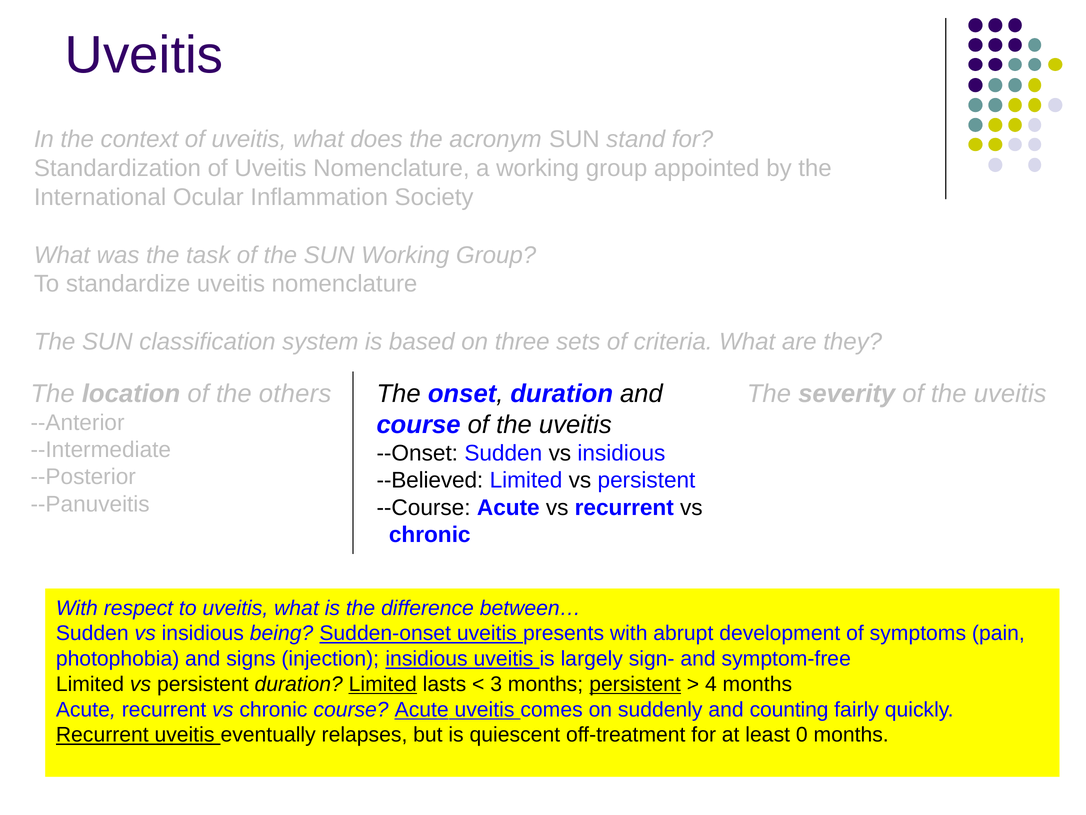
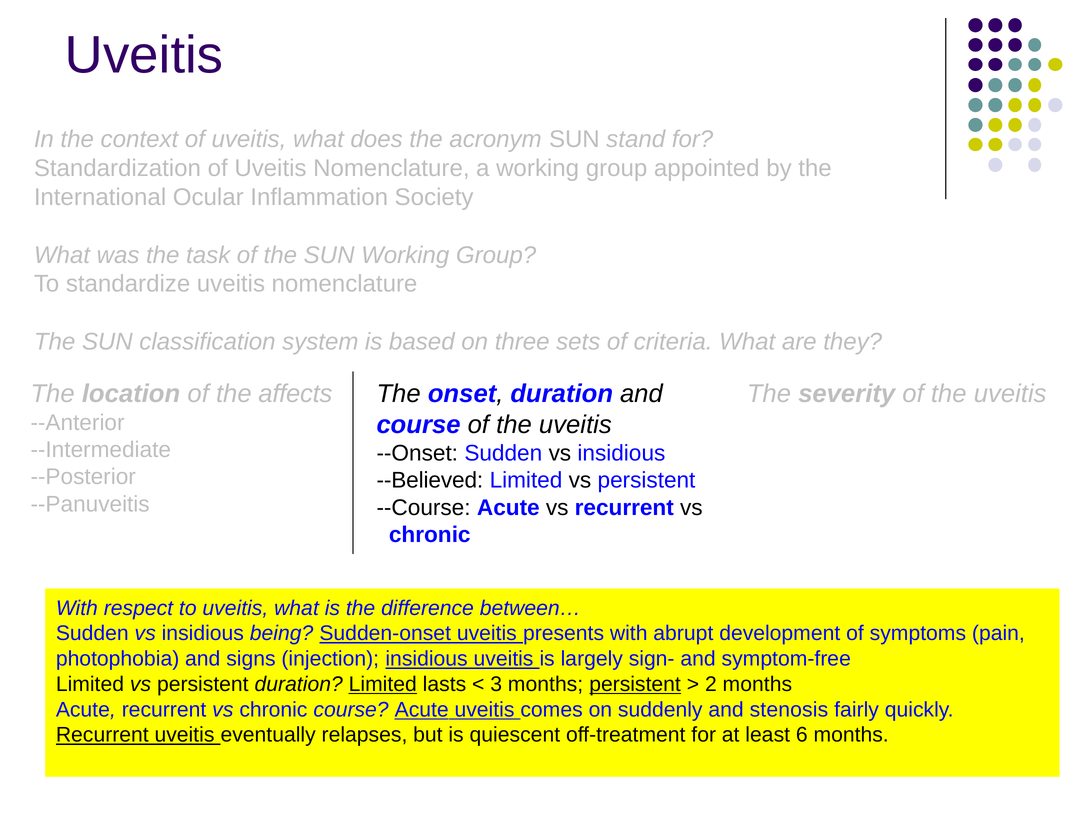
others: others -> affects (295, 394)
4: 4 -> 2 (711, 684)
counting: counting -> stenosis (789, 709)
0: 0 -> 6 (802, 735)
